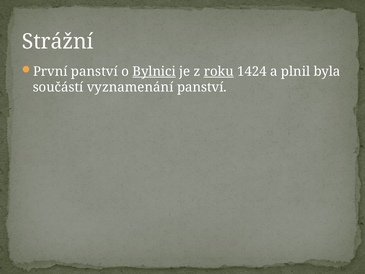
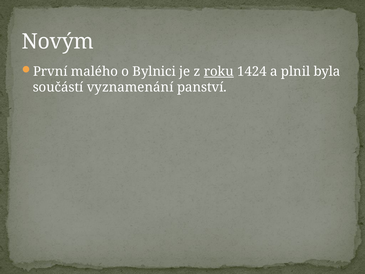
Strážní: Strážní -> Novým (58, 42)
První panství: panství -> malého (94, 71)
Bylnici underline: present -> none (154, 71)
